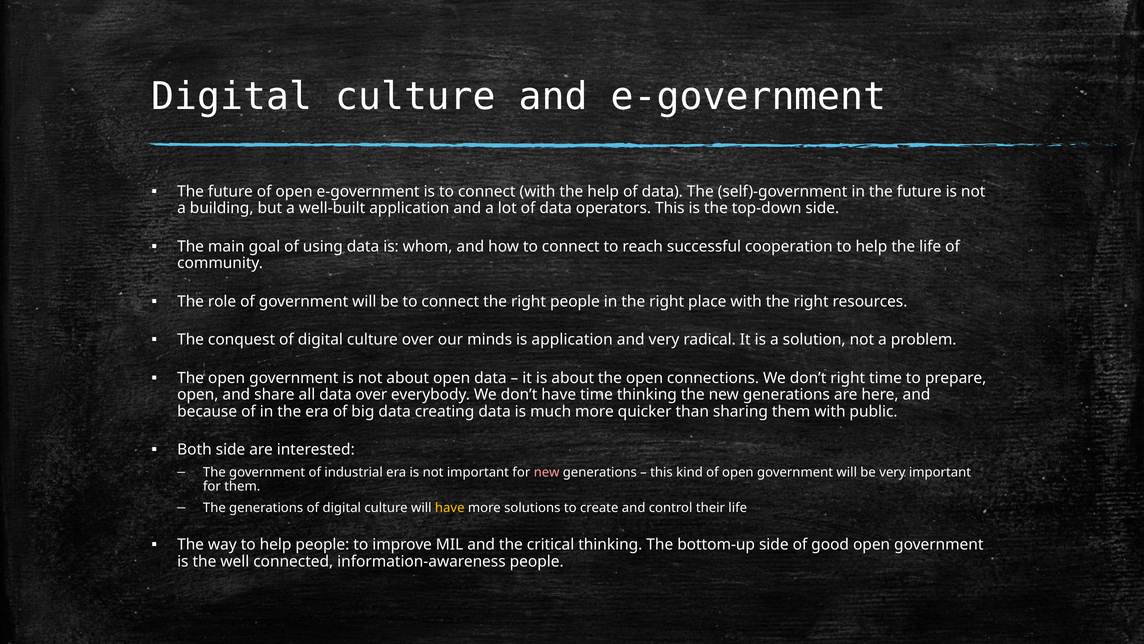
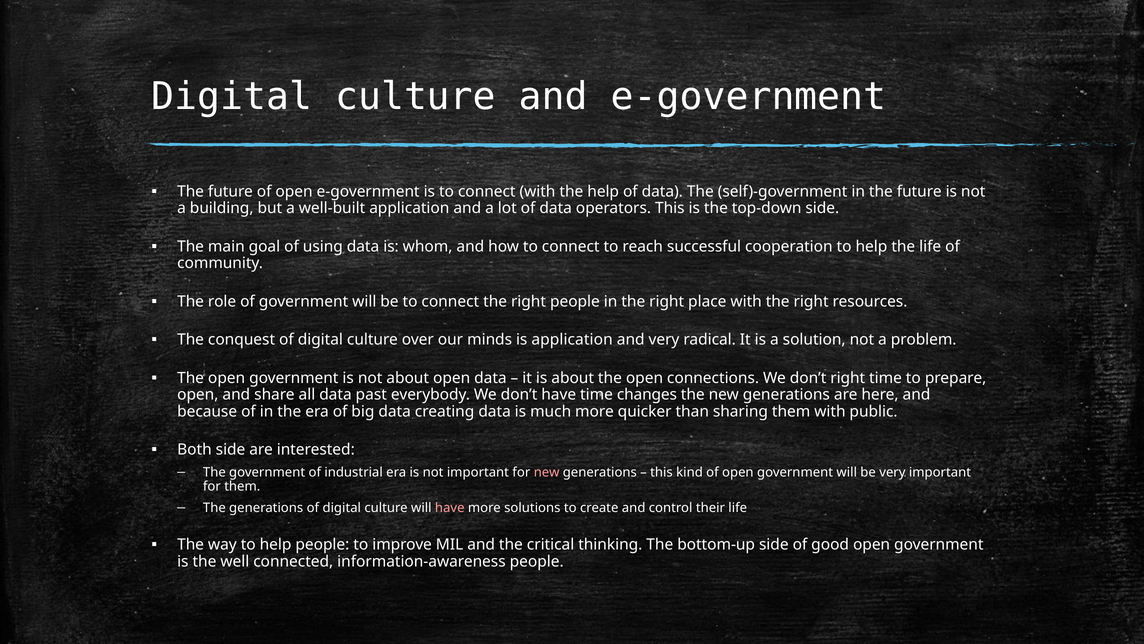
data over: over -> past (371, 395)
time thinking: thinking -> changes (647, 395)
have colour: yellow -> pink (450, 508)
